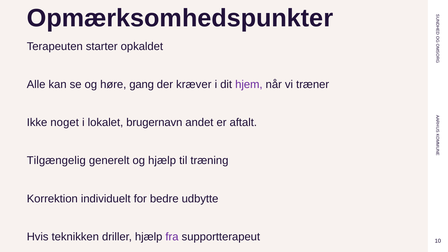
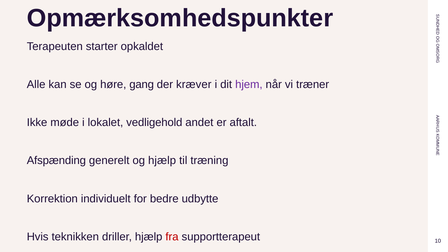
noget: noget -> møde (65, 123)
brugernavn: brugernavn -> vedligehold (154, 123)
Tilgængelig: Tilgængelig -> Afspænding (56, 161)
fra colour: purple -> red (172, 237)
